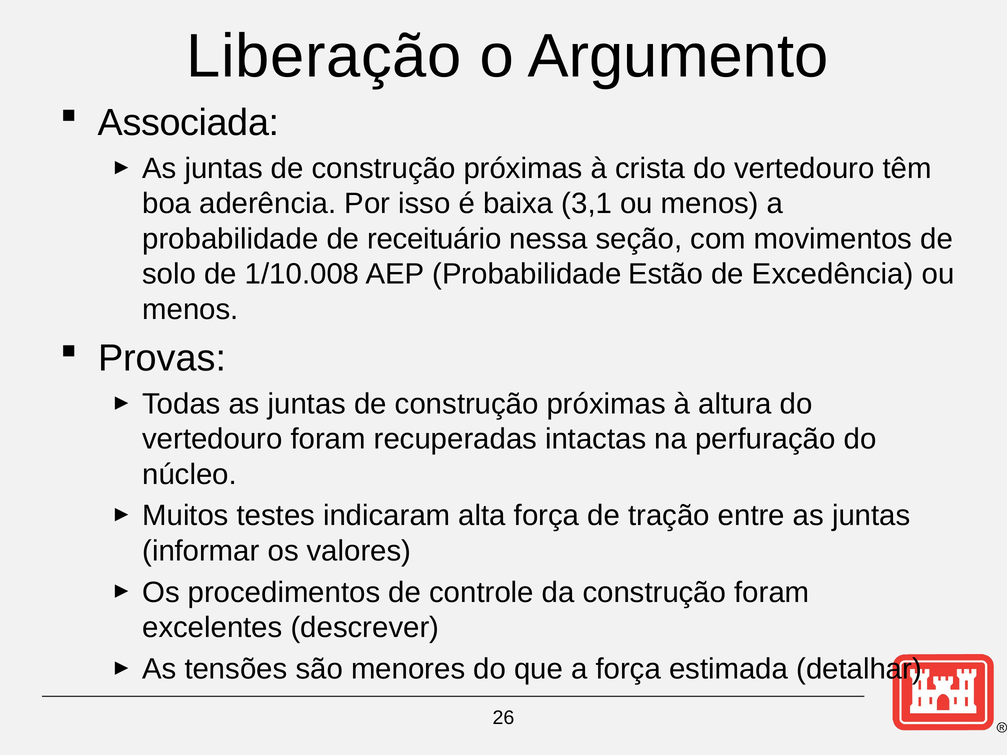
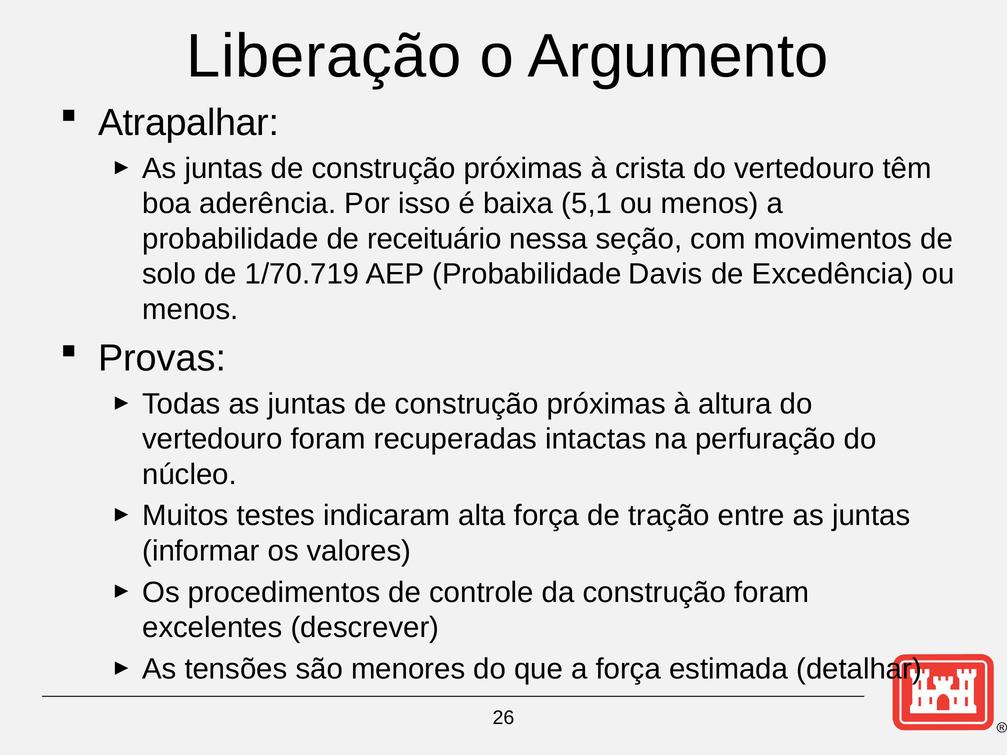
Associada: Associada -> Atrapalhar (189, 123)
3,1: 3,1 -> 5,1 (587, 204)
1/10.008: 1/10.008 -> 1/70.719 (302, 274)
Estão: Estão -> Davis (665, 274)
